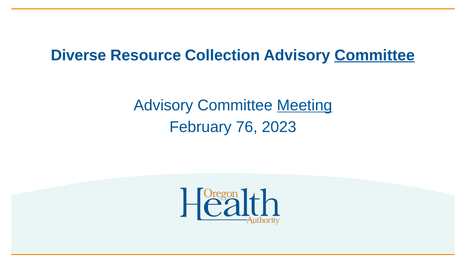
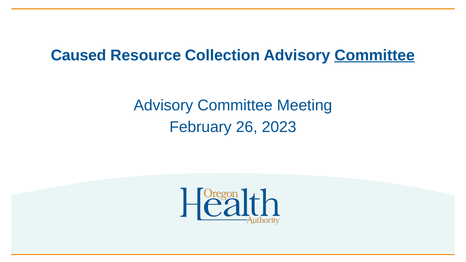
Diverse: Diverse -> Caused (78, 55)
Meeting underline: present -> none (305, 105)
76: 76 -> 26 (247, 127)
